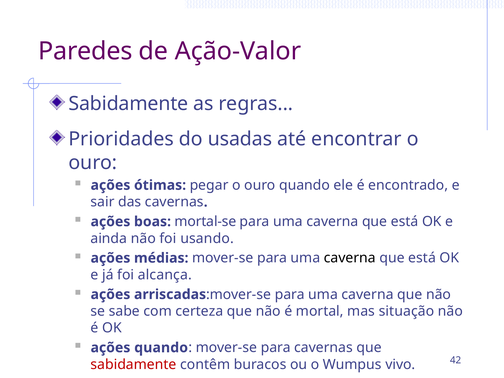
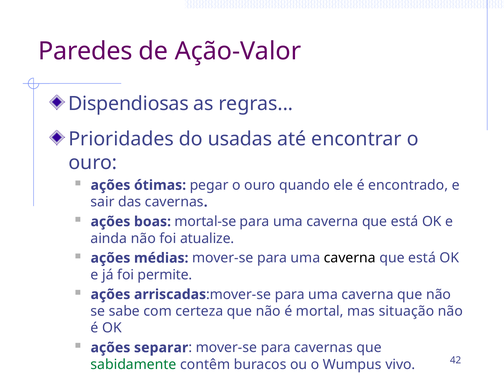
Sabidamente: Sabidamente -> Dispendiosas (128, 104)
usando: usando -> atualize (207, 238)
alcança: alcança -> permite (165, 275)
ações quando: quando -> separar (161, 348)
sabidamente colour: red -> green (134, 364)
